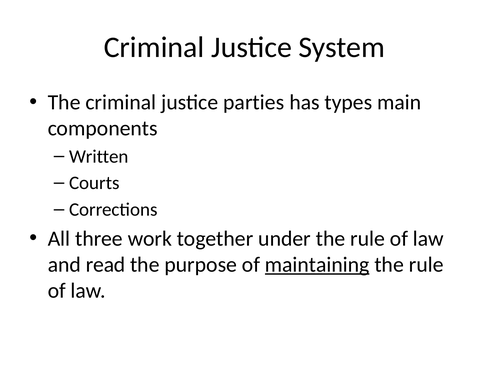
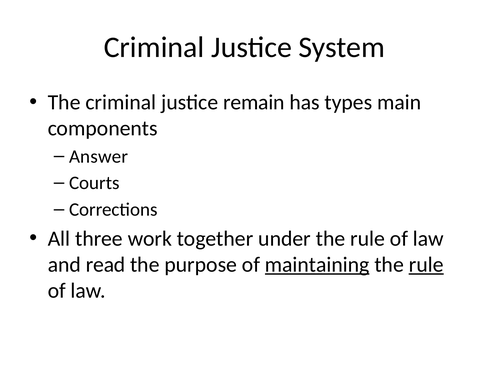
parties: parties -> remain (254, 103)
Written: Written -> Answer (99, 157)
rule underline: none -> present (426, 265)
